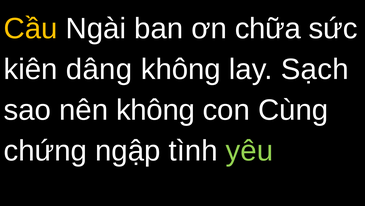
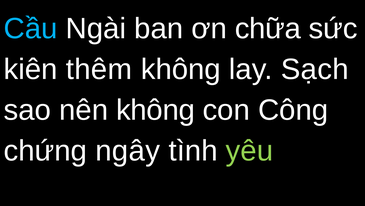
Cầu colour: yellow -> light blue (31, 29)
dâng: dâng -> thêm (99, 69)
Cùng: Cùng -> Công (293, 110)
ngập: ngập -> ngây (128, 150)
